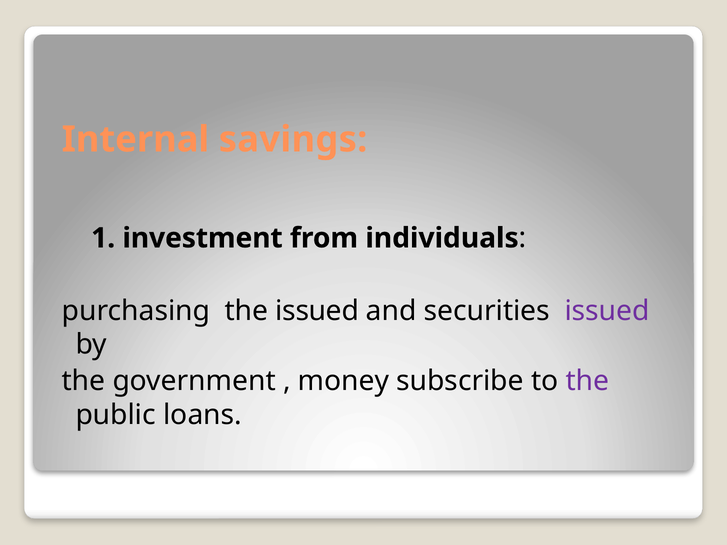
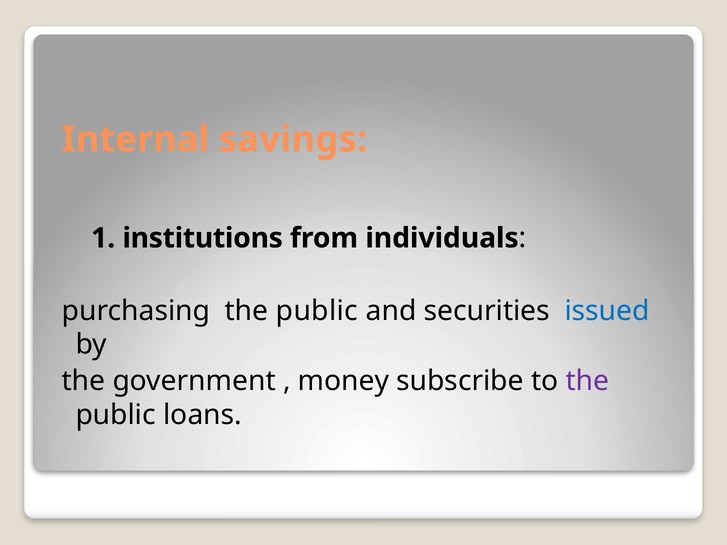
investment: investment -> institutions (203, 238)
purchasing the issued: issued -> public (317, 311)
issued colour: purple -> blue (607, 311)
